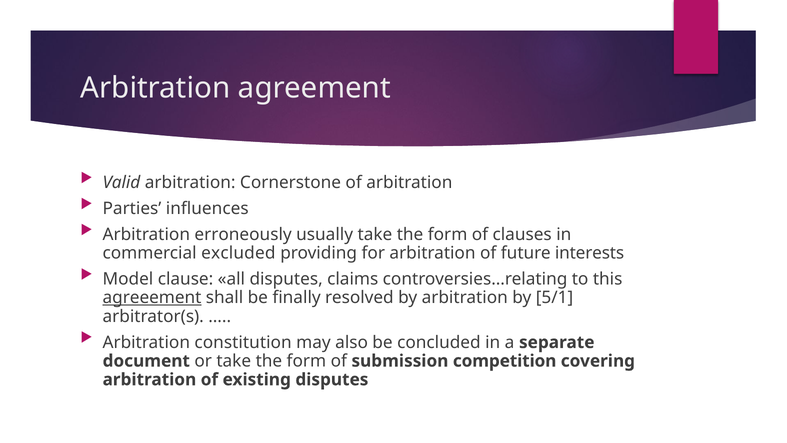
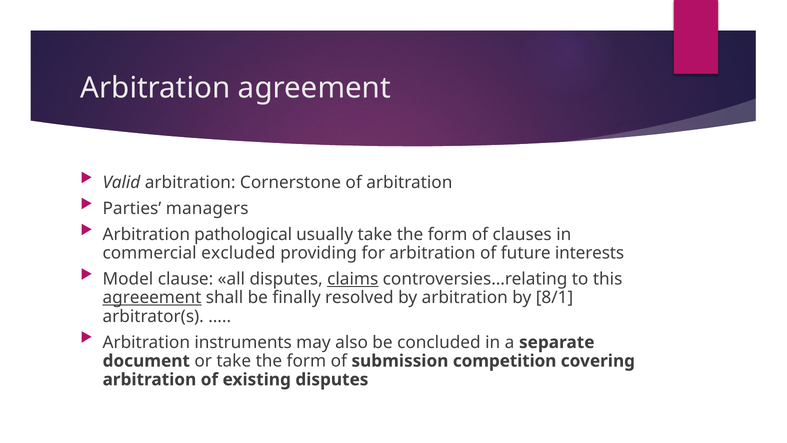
influences: influences -> managers (207, 209)
erroneously: erroneously -> pathological (243, 234)
claims underline: none -> present (353, 279)
5/1: 5/1 -> 8/1 (554, 298)
constitution: constitution -> instruments (243, 342)
